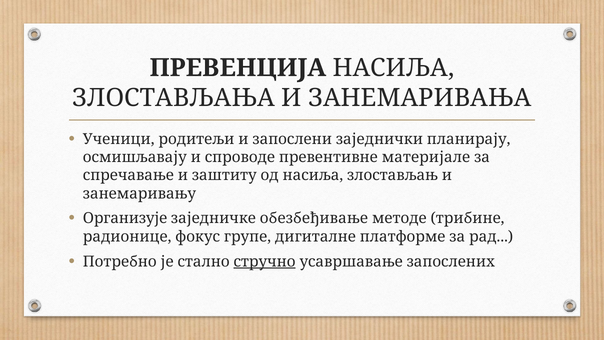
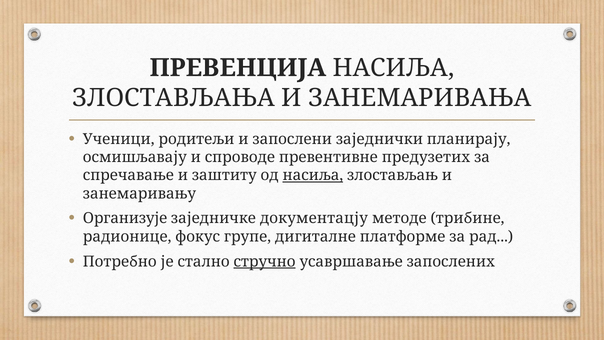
материјале: материјале -> предузетих (426, 157)
насиља underline: none -> present (313, 175)
обезбеђивање: обезбеђивање -> документацју (314, 218)
